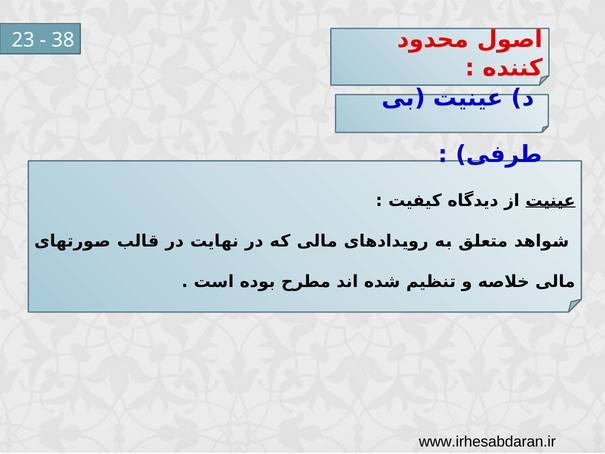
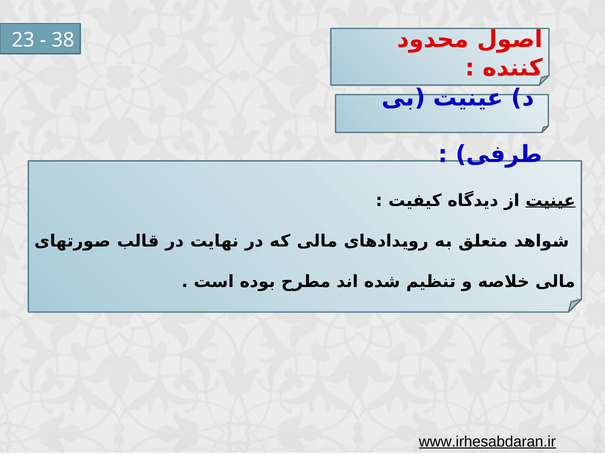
www.irhesabdaran.ir underline: none -> present (487, 441)
